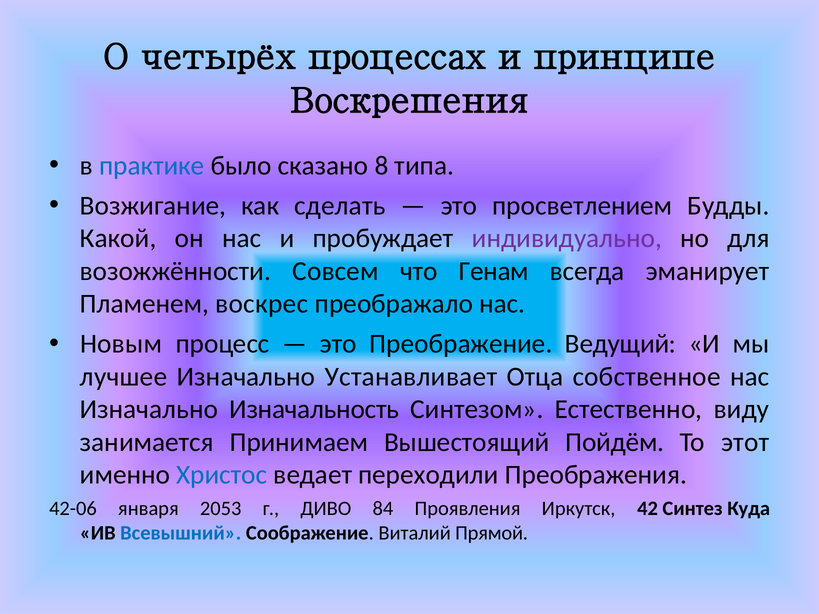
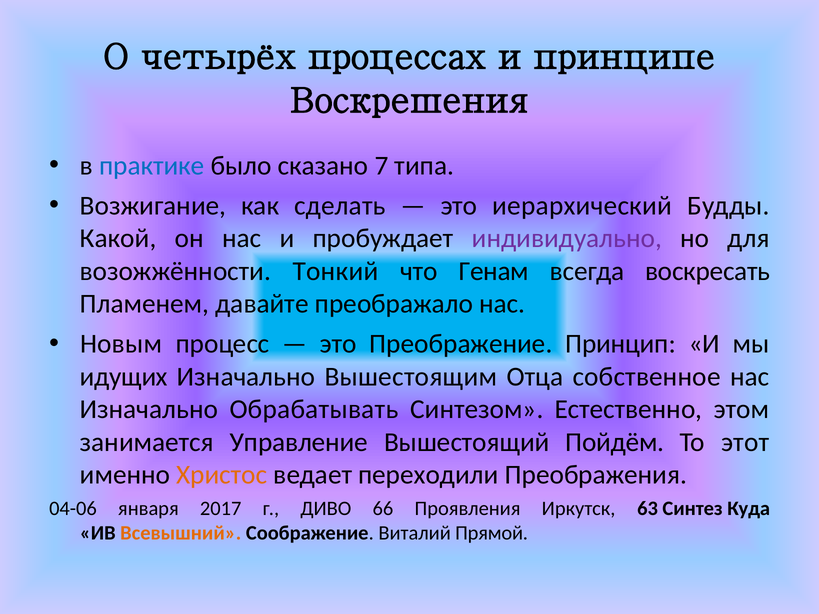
8: 8 -> 7 (381, 166)
просветлением: просветлением -> иерархический (582, 206)
Совсем: Совсем -> Тонкий (335, 271)
эманирует: эманирует -> воскресать (708, 271)
воскрес: воскрес -> давайте (262, 304)
Ведущий: Ведущий -> Принцип (621, 344)
лучшее: лучшее -> идущих (124, 377)
Устанавливает: Устанавливает -> Вышестоящим (411, 377)
Изначальность: Изначальность -> Обрабатывать (314, 410)
виду: виду -> этом (741, 410)
Принимаем: Принимаем -> Управление (299, 442)
Христос colour: blue -> orange (222, 475)
42-06: 42-06 -> 04-06 (73, 509)
2053: 2053 -> 2017 (221, 509)
84: 84 -> 66 (383, 509)
42: 42 -> 63 (648, 509)
Всевышний colour: blue -> orange (181, 533)
